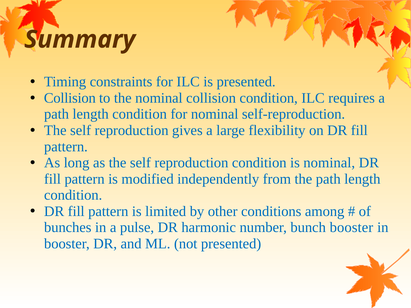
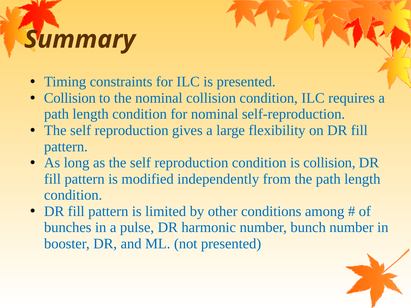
is nominal: nominal -> collision (329, 163)
bunch booster: booster -> number (352, 228)
